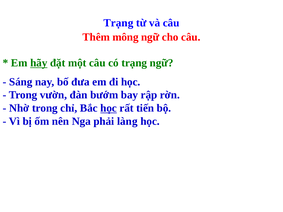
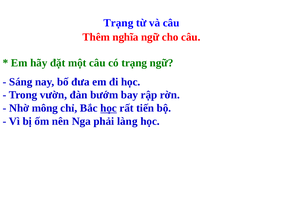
mông: mông -> nghĩa (126, 37)
hãy underline: present -> none (39, 63)
Nhờ trong: trong -> mông (45, 108)
